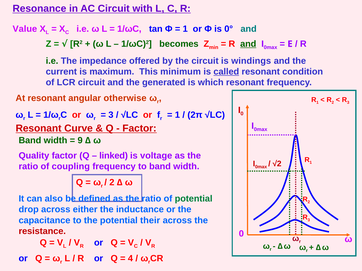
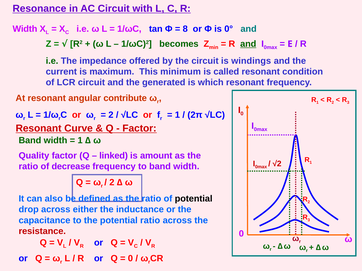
Value: Value -> Width (25, 29)
1: 1 -> 8 (185, 29)
called underline: present -> none (226, 72)
otherwise: otherwise -> contribute (125, 98)
3: 3 -> 2 (111, 115)
9: 9 -> 1 (80, 141)
voltage: voltage -> amount (156, 156)
coupling: coupling -> decrease (71, 167)
potential colour: green -> black (194, 199)
potential their: their -> ratio (150, 221)
4: 4 -> 0 (130, 259)
